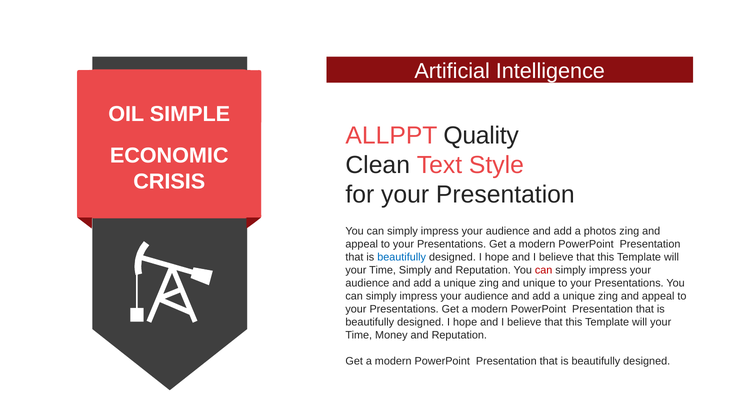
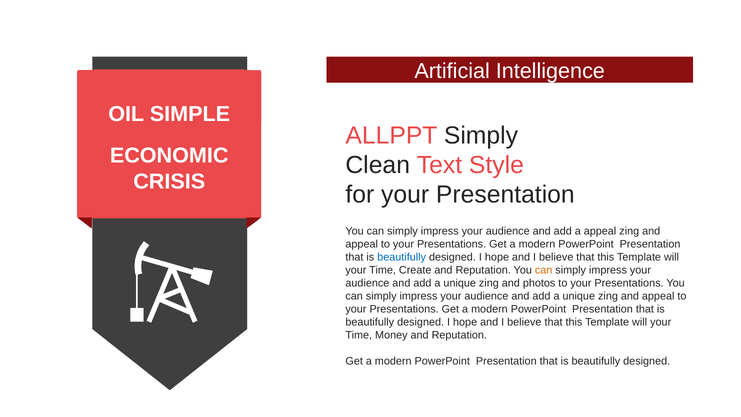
ALLPPT Quality: Quality -> Simply (481, 135)
a photos: photos -> appeal (600, 231)
Time Simply: Simply -> Create (415, 270)
can colour: red -> orange (544, 270)
and unique: unique -> photos (539, 283)
